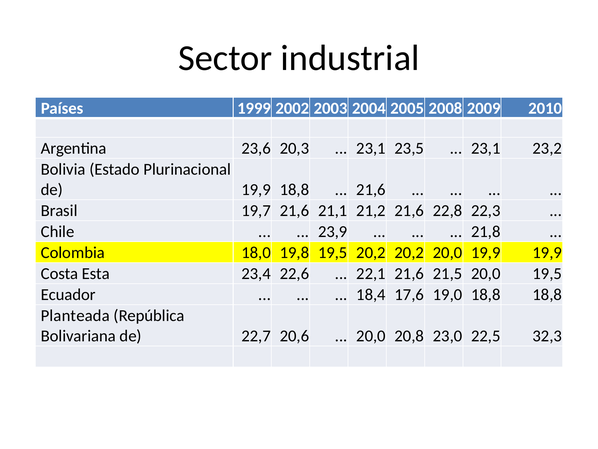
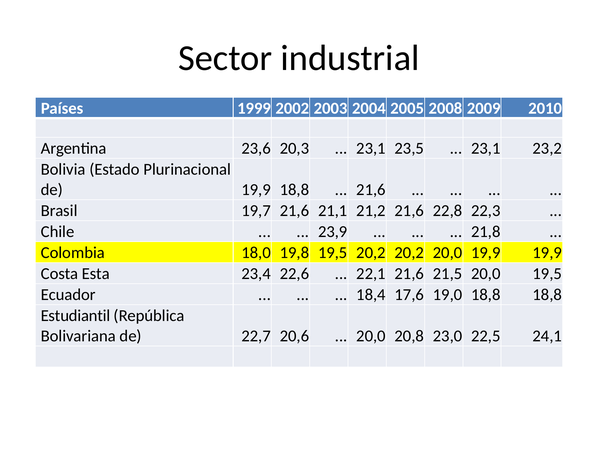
Planteada: Planteada -> Estudiantil (76, 315)
32,3: 32,3 -> 24,1 (547, 336)
